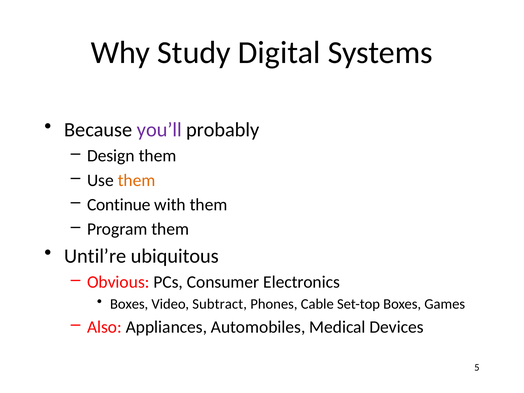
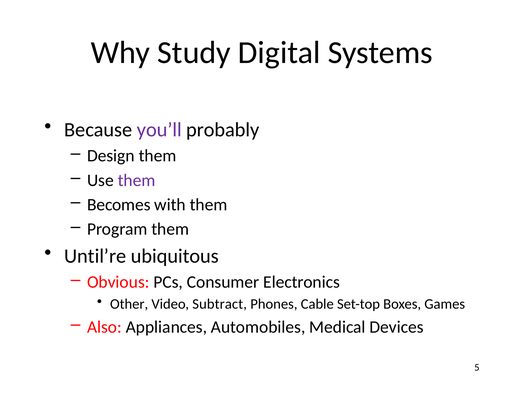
them colour: orange -> purple (137, 180)
Continue: Continue -> Becomes (119, 205)
Boxes: Boxes -> Other (129, 304)
